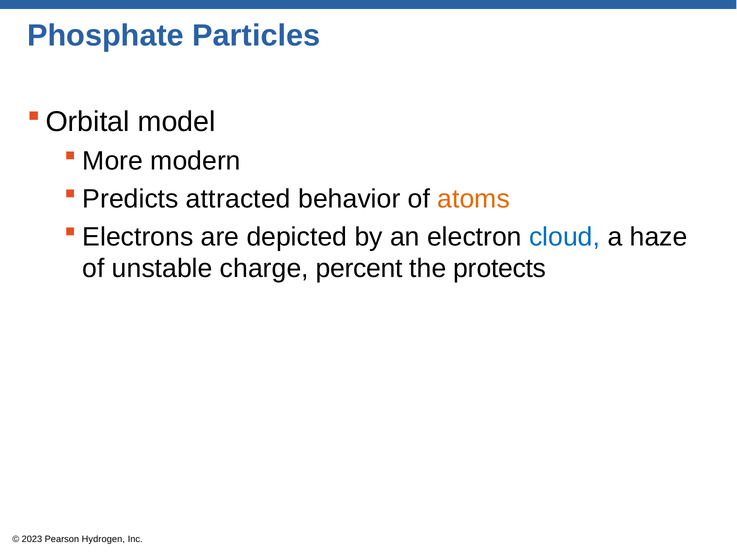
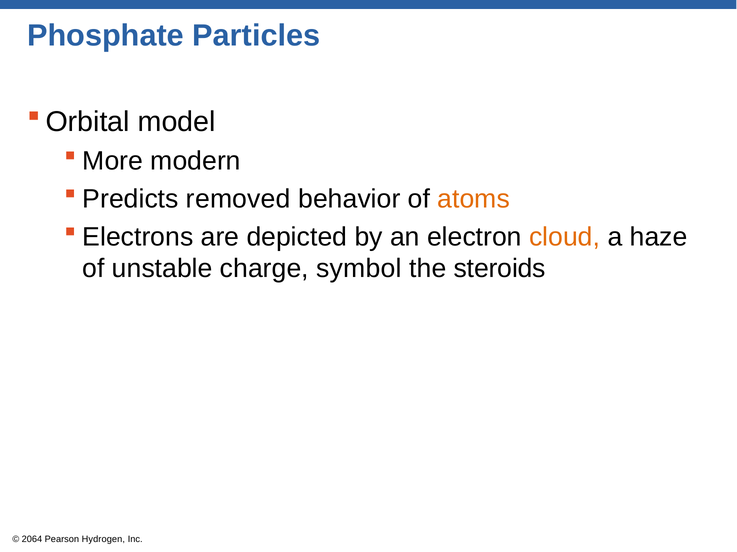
attracted: attracted -> removed (238, 199)
cloud colour: blue -> orange (565, 237)
percent: percent -> symbol (359, 269)
protects: protects -> steroids (500, 269)
2023: 2023 -> 2064 (32, 540)
